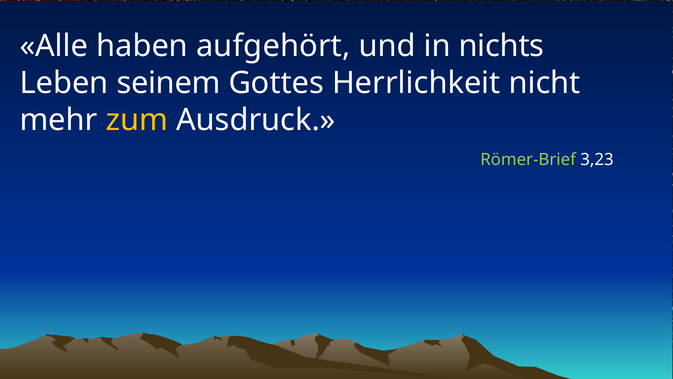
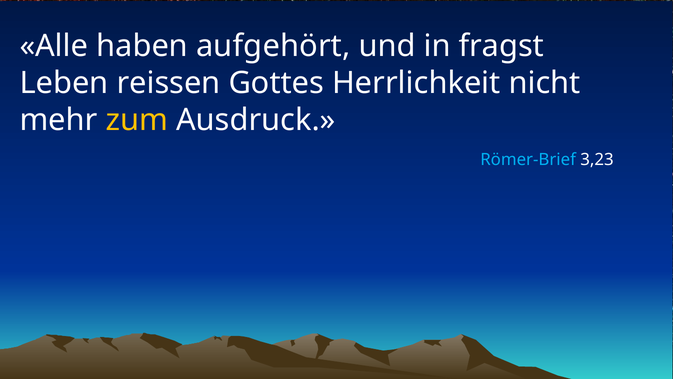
nichts: nichts -> fragst (501, 46)
seinem: seinem -> reissen (169, 83)
Römer-Brief colour: light green -> light blue (528, 159)
